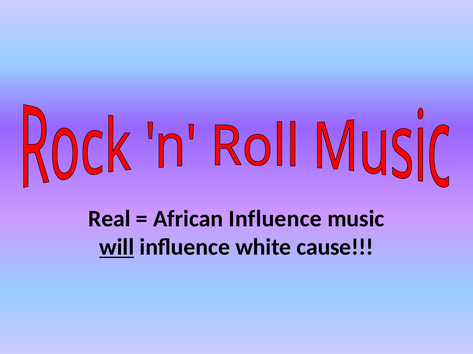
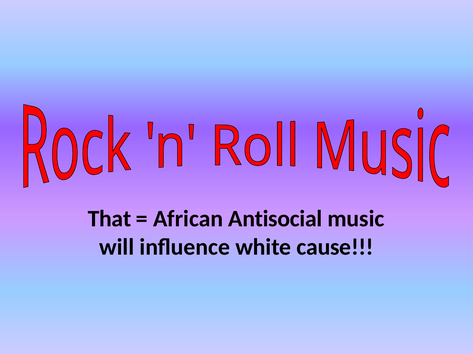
Real: Real -> That (110, 219)
African Influence: Influence -> Antisocial (275, 219)
will underline: present -> none (117, 248)
